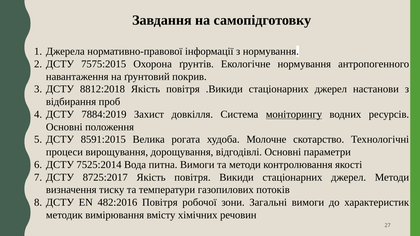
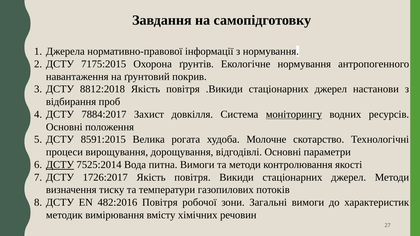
7575:2015: 7575:2015 -> 7175:2015 (104, 64)
7884:2019: 7884:2019 -> 7884:2017 (104, 114)
ДСТУ underline: none -> present (60, 165)
8725:2017: 8725:2017 -> 1726:2017 (105, 177)
